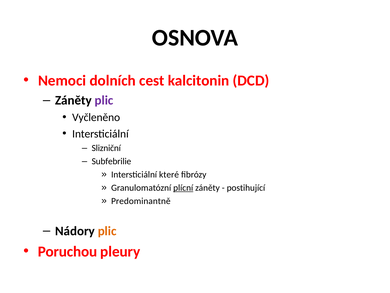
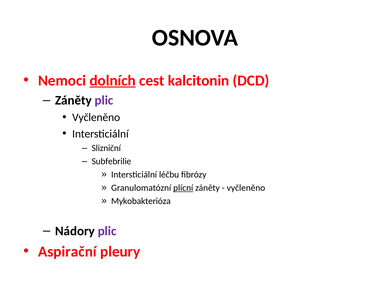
dolních underline: none -> present (113, 80)
které: které -> léčbu (169, 174)
postihující: postihující -> vyčleněno (246, 188)
Predominantně: Predominantně -> Mykobakterióza (141, 201)
plic colour: orange -> purple (107, 231)
Poruchou: Poruchou -> Aspirační (67, 251)
